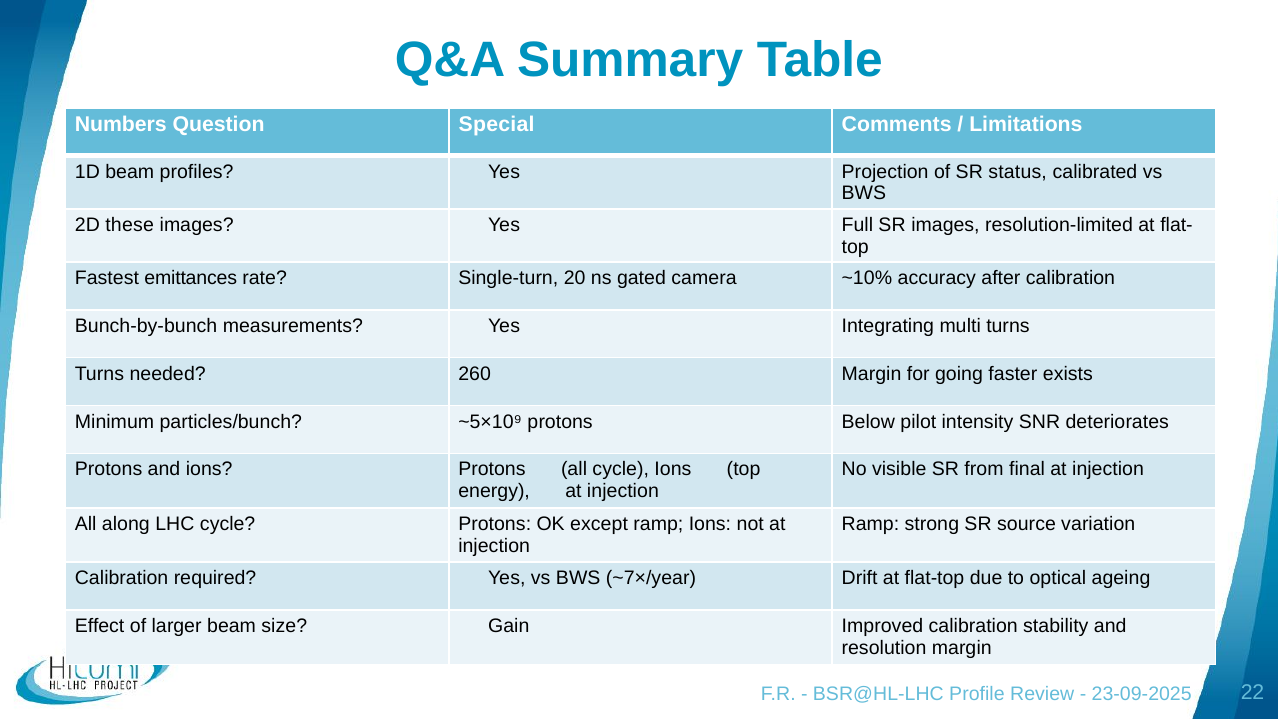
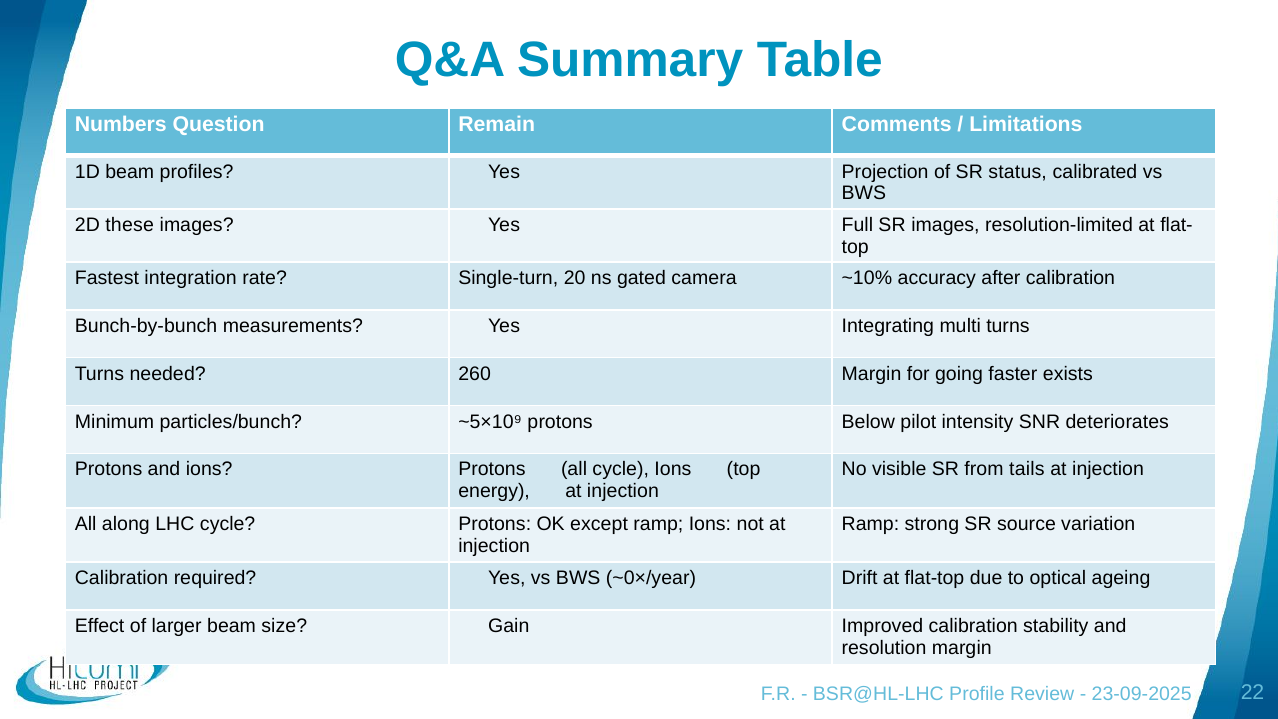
Special: Special -> Remain (497, 125)
emittances: emittances -> integration (191, 278)
final: final -> tails (1027, 469)
~7×/year: ~7×/year -> ~0×/year (651, 578)
